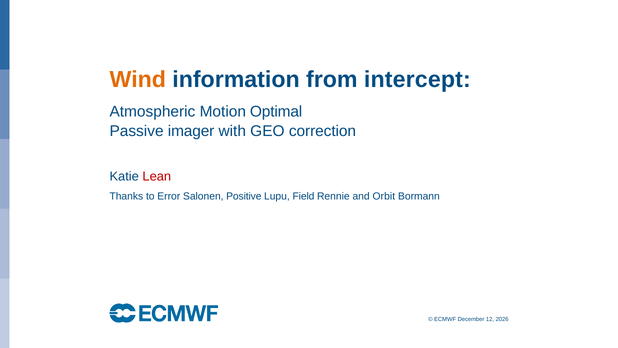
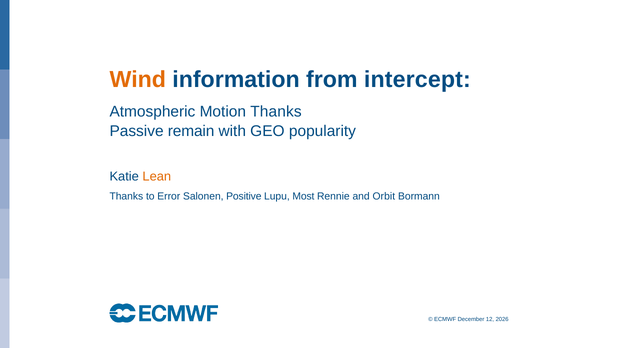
Motion Optimal: Optimal -> Thanks (276, 112)
imager: imager -> remain (191, 131)
correction: correction -> popularity (322, 131)
Lean colour: red -> orange (157, 176)
Field: Field -> Most (303, 196)
